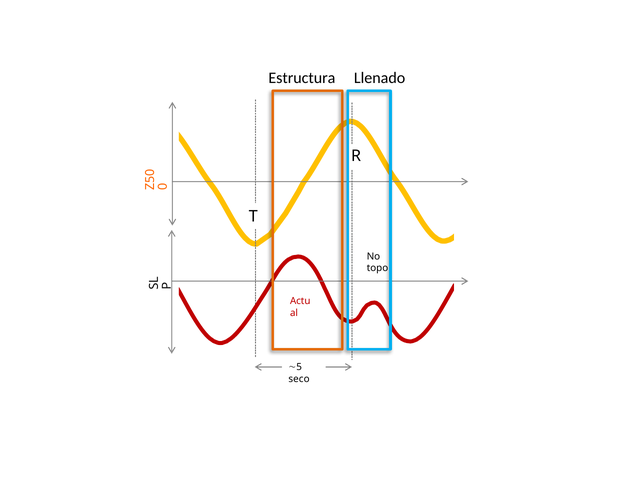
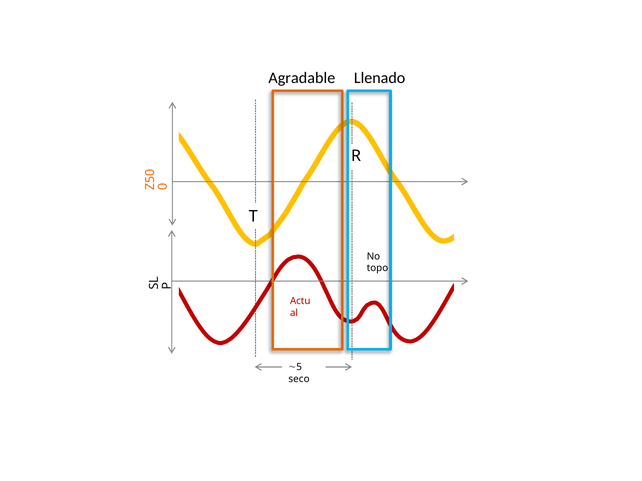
Estructura: Estructura -> Agradable (302, 78)
